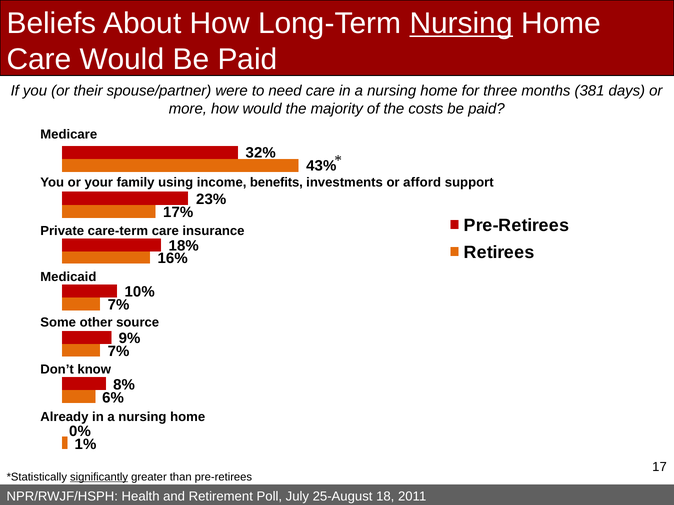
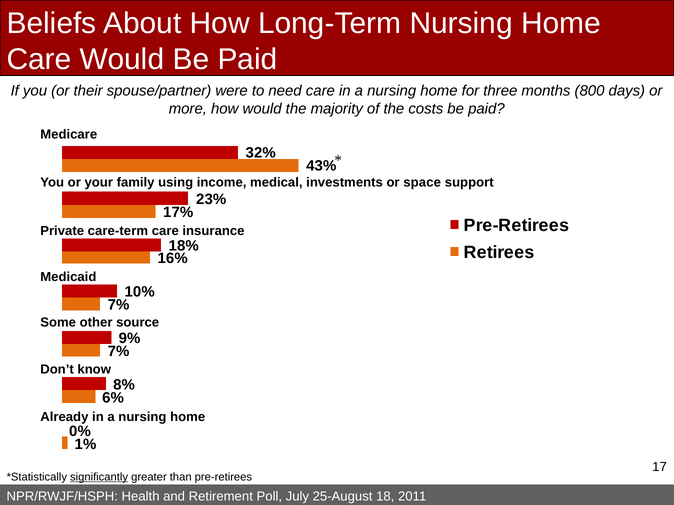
Nursing underline: present -> none (461, 23)
381: 381 -> 800 (590, 91)
benefits: benefits -> medical (276, 182)
afford: afford -> space (422, 182)
